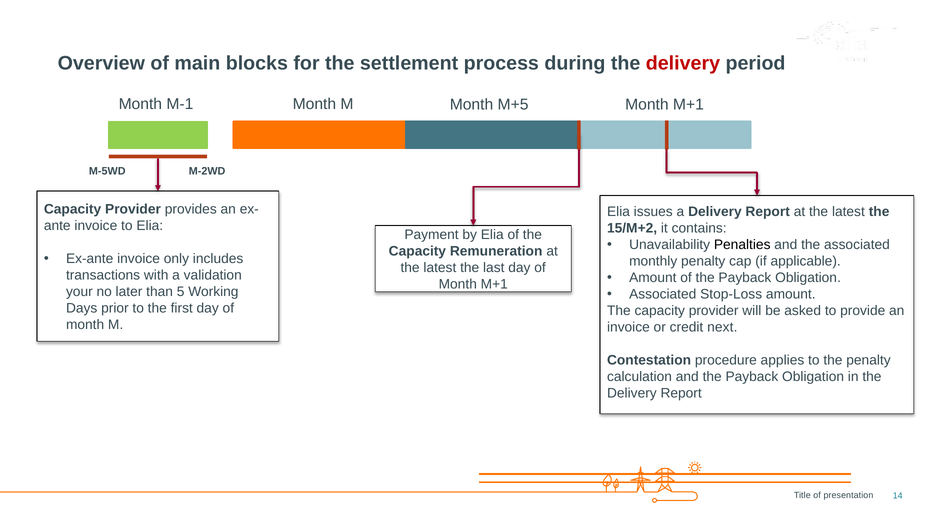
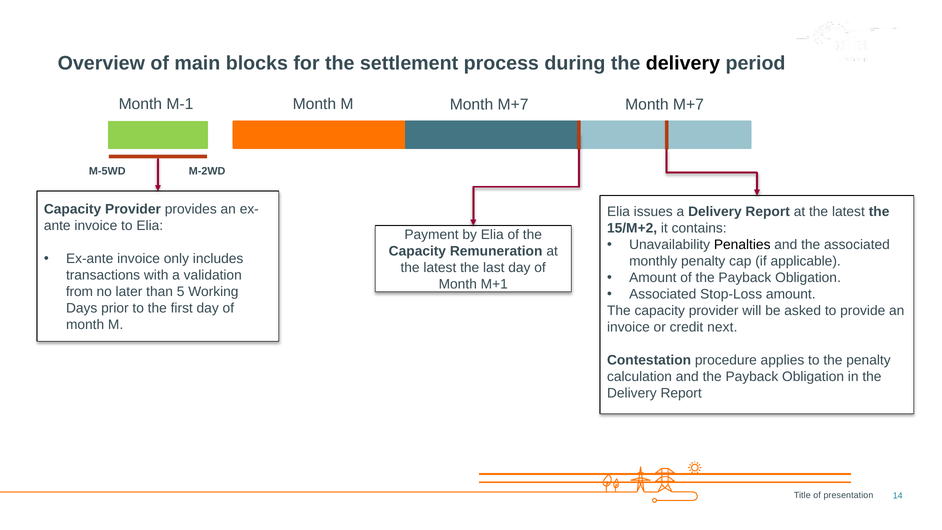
delivery colour: red -> black (683, 63)
M-1 Month M+5: M+5 -> M+7 (513, 104)
M Month M+1: M+1 -> M+7 (688, 104)
your: your -> from (79, 292)
